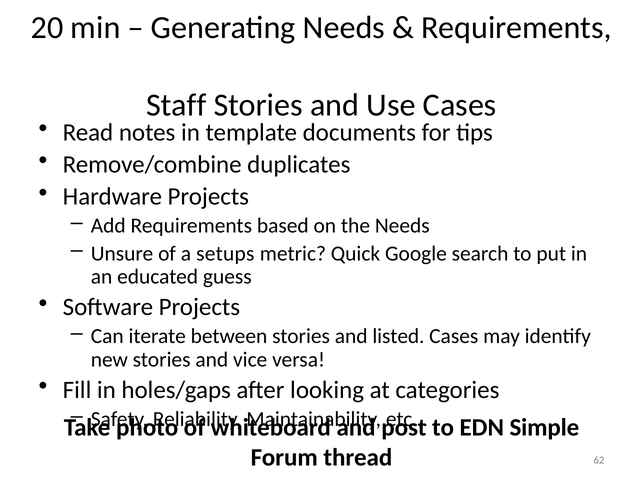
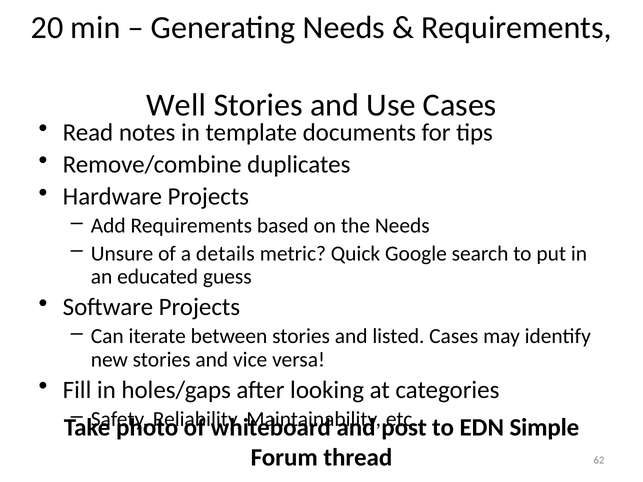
Staff: Staff -> Well (176, 105)
setups: setups -> details (225, 254)
